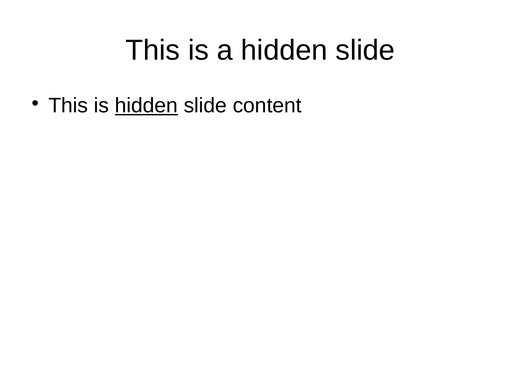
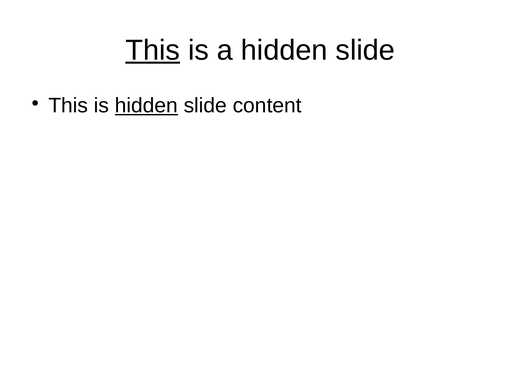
This underline: none -> present (153, 50)
